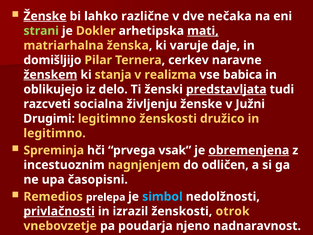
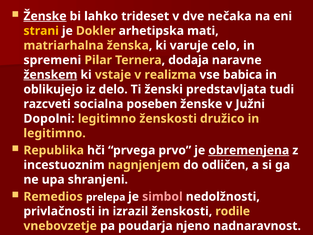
različne: različne -> trideset (145, 16)
strani colour: light green -> yellow (41, 31)
mati underline: present -> none (203, 31)
daje: daje -> celo (226, 45)
domišljijo: domišljijo -> spremeni (52, 60)
cerkev: cerkev -> dodaja (189, 60)
stanja: stanja -> vstaje (113, 75)
predstavljata underline: present -> none (226, 89)
življenju: življenju -> poseben (152, 104)
Drugimi: Drugimi -> Dopolni (49, 118)
Spreminja: Spreminja -> Republika (54, 150)
vsak: vsak -> prvo (175, 150)
časopisni: časopisni -> shranjeni (98, 179)
simbol colour: light blue -> pink (162, 196)
privlačnosti underline: present -> none (59, 211)
otrok: otrok -> rodile (233, 211)
